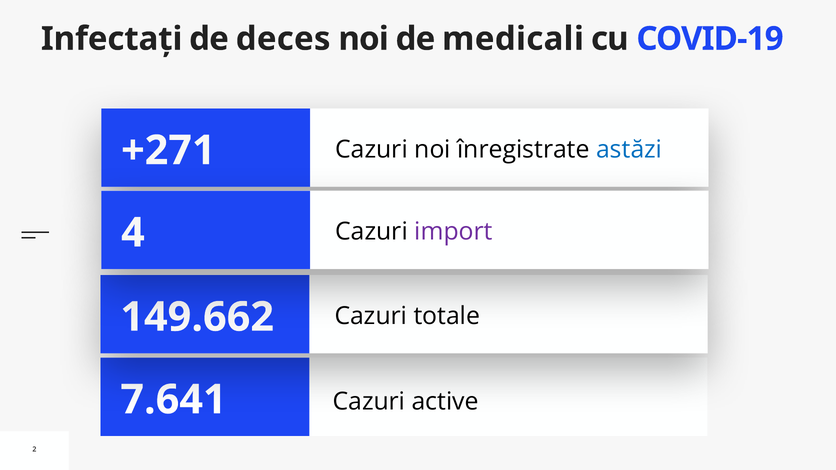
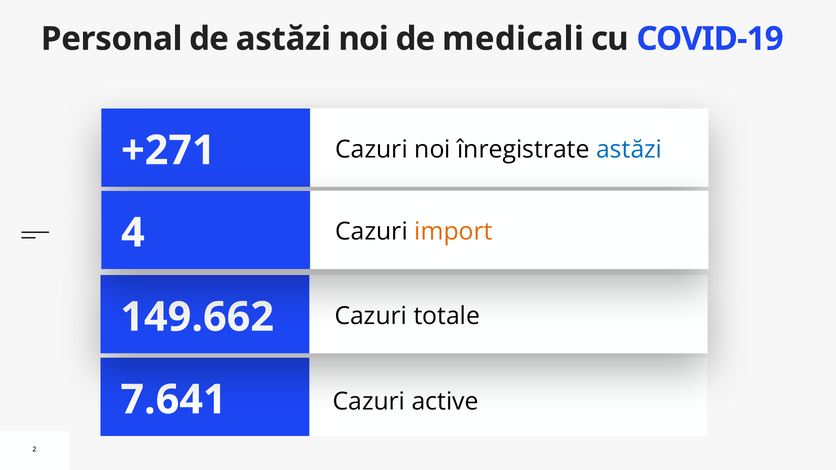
Infectați: Infectați -> Personal (112, 39)
de deces: deces -> astăzi (283, 39)
import colour: purple -> orange (453, 232)
